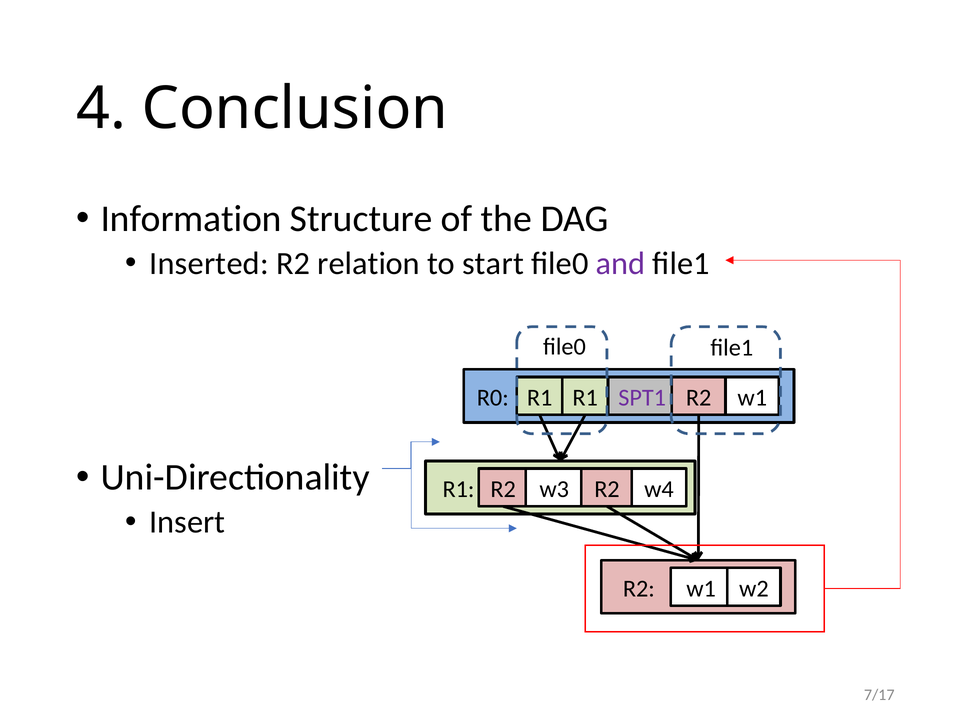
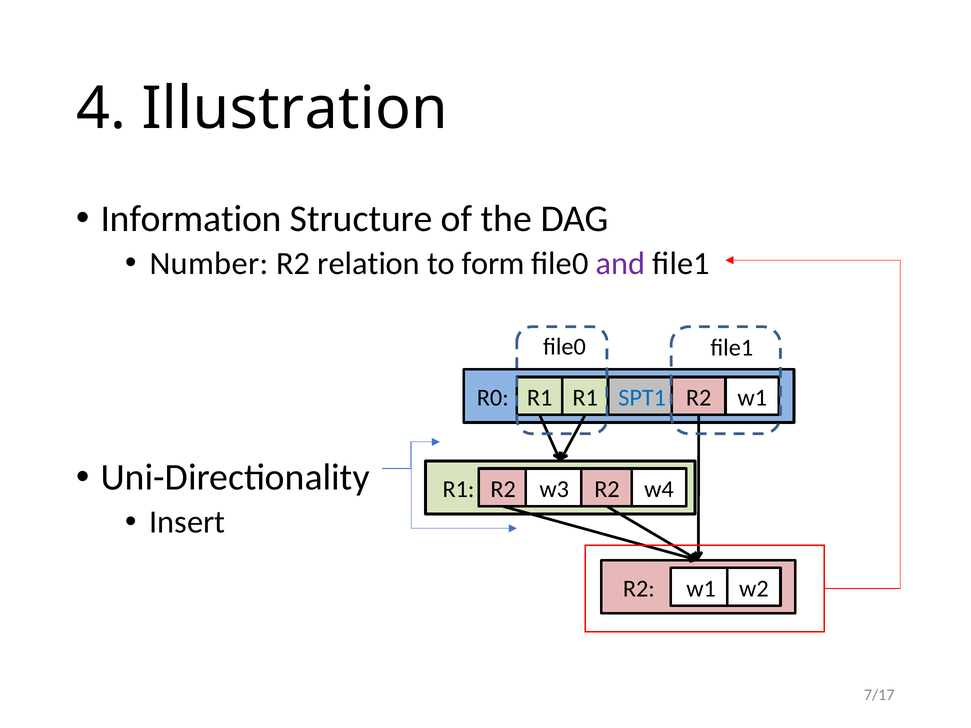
Conclusion: Conclusion -> Illustration (295, 109)
Inserted: Inserted -> Number (209, 264)
start: start -> form (493, 264)
SPT1 colour: purple -> blue (642, 398)
